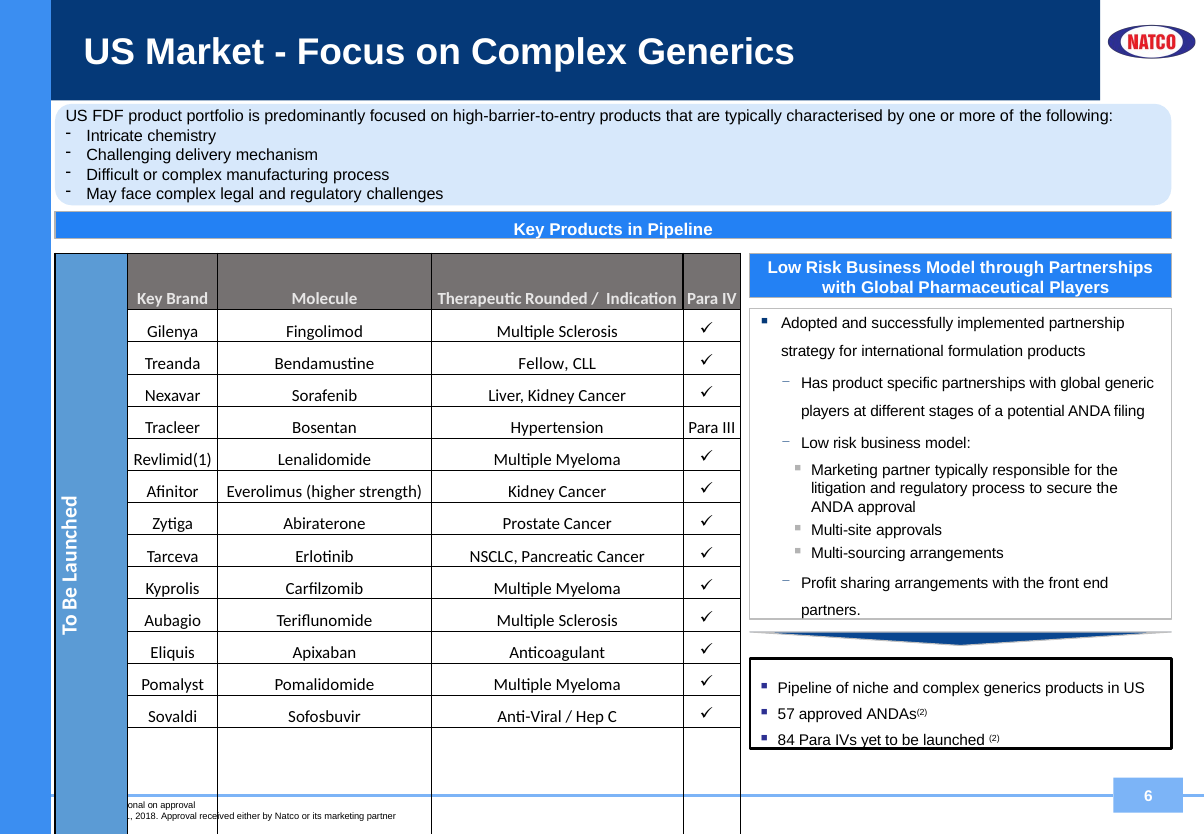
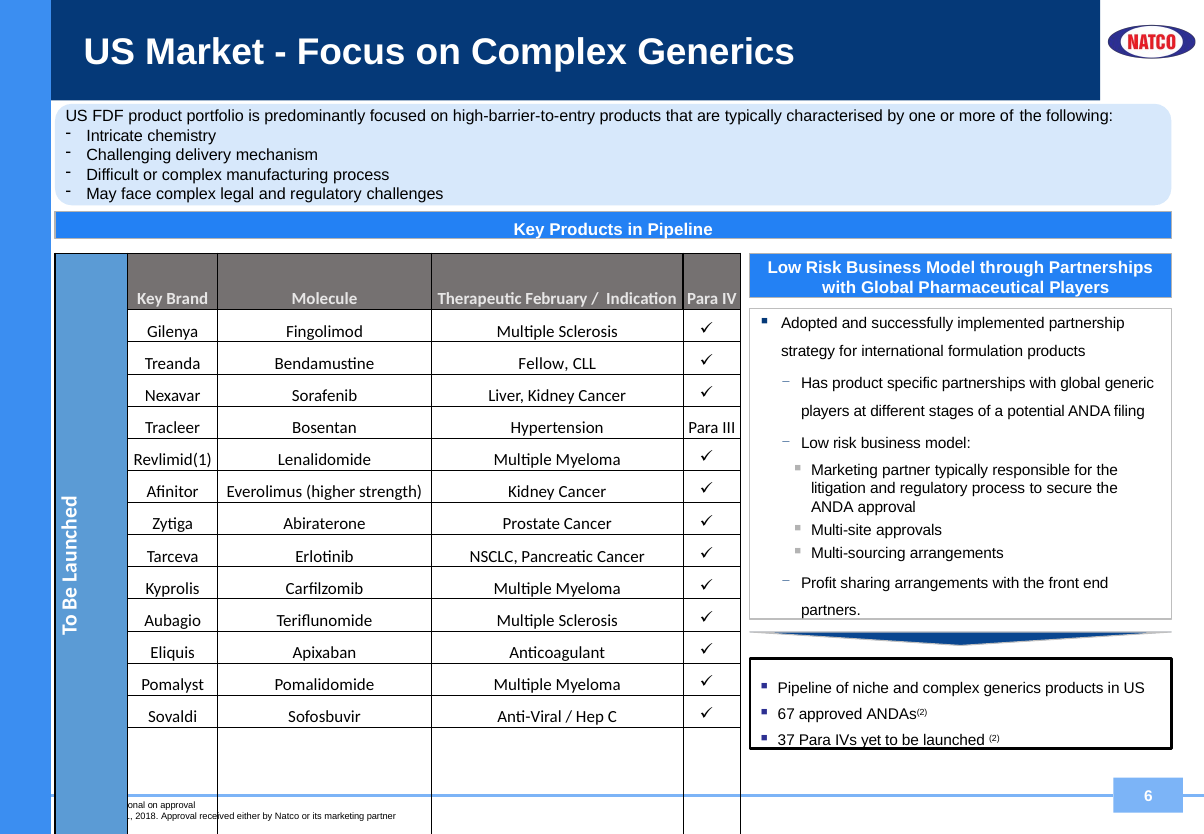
Rounded: Rounded -> February (556, 299)
57: 57 -> 67 (786, 714)
84: 84 -> 37 (786, 740)
